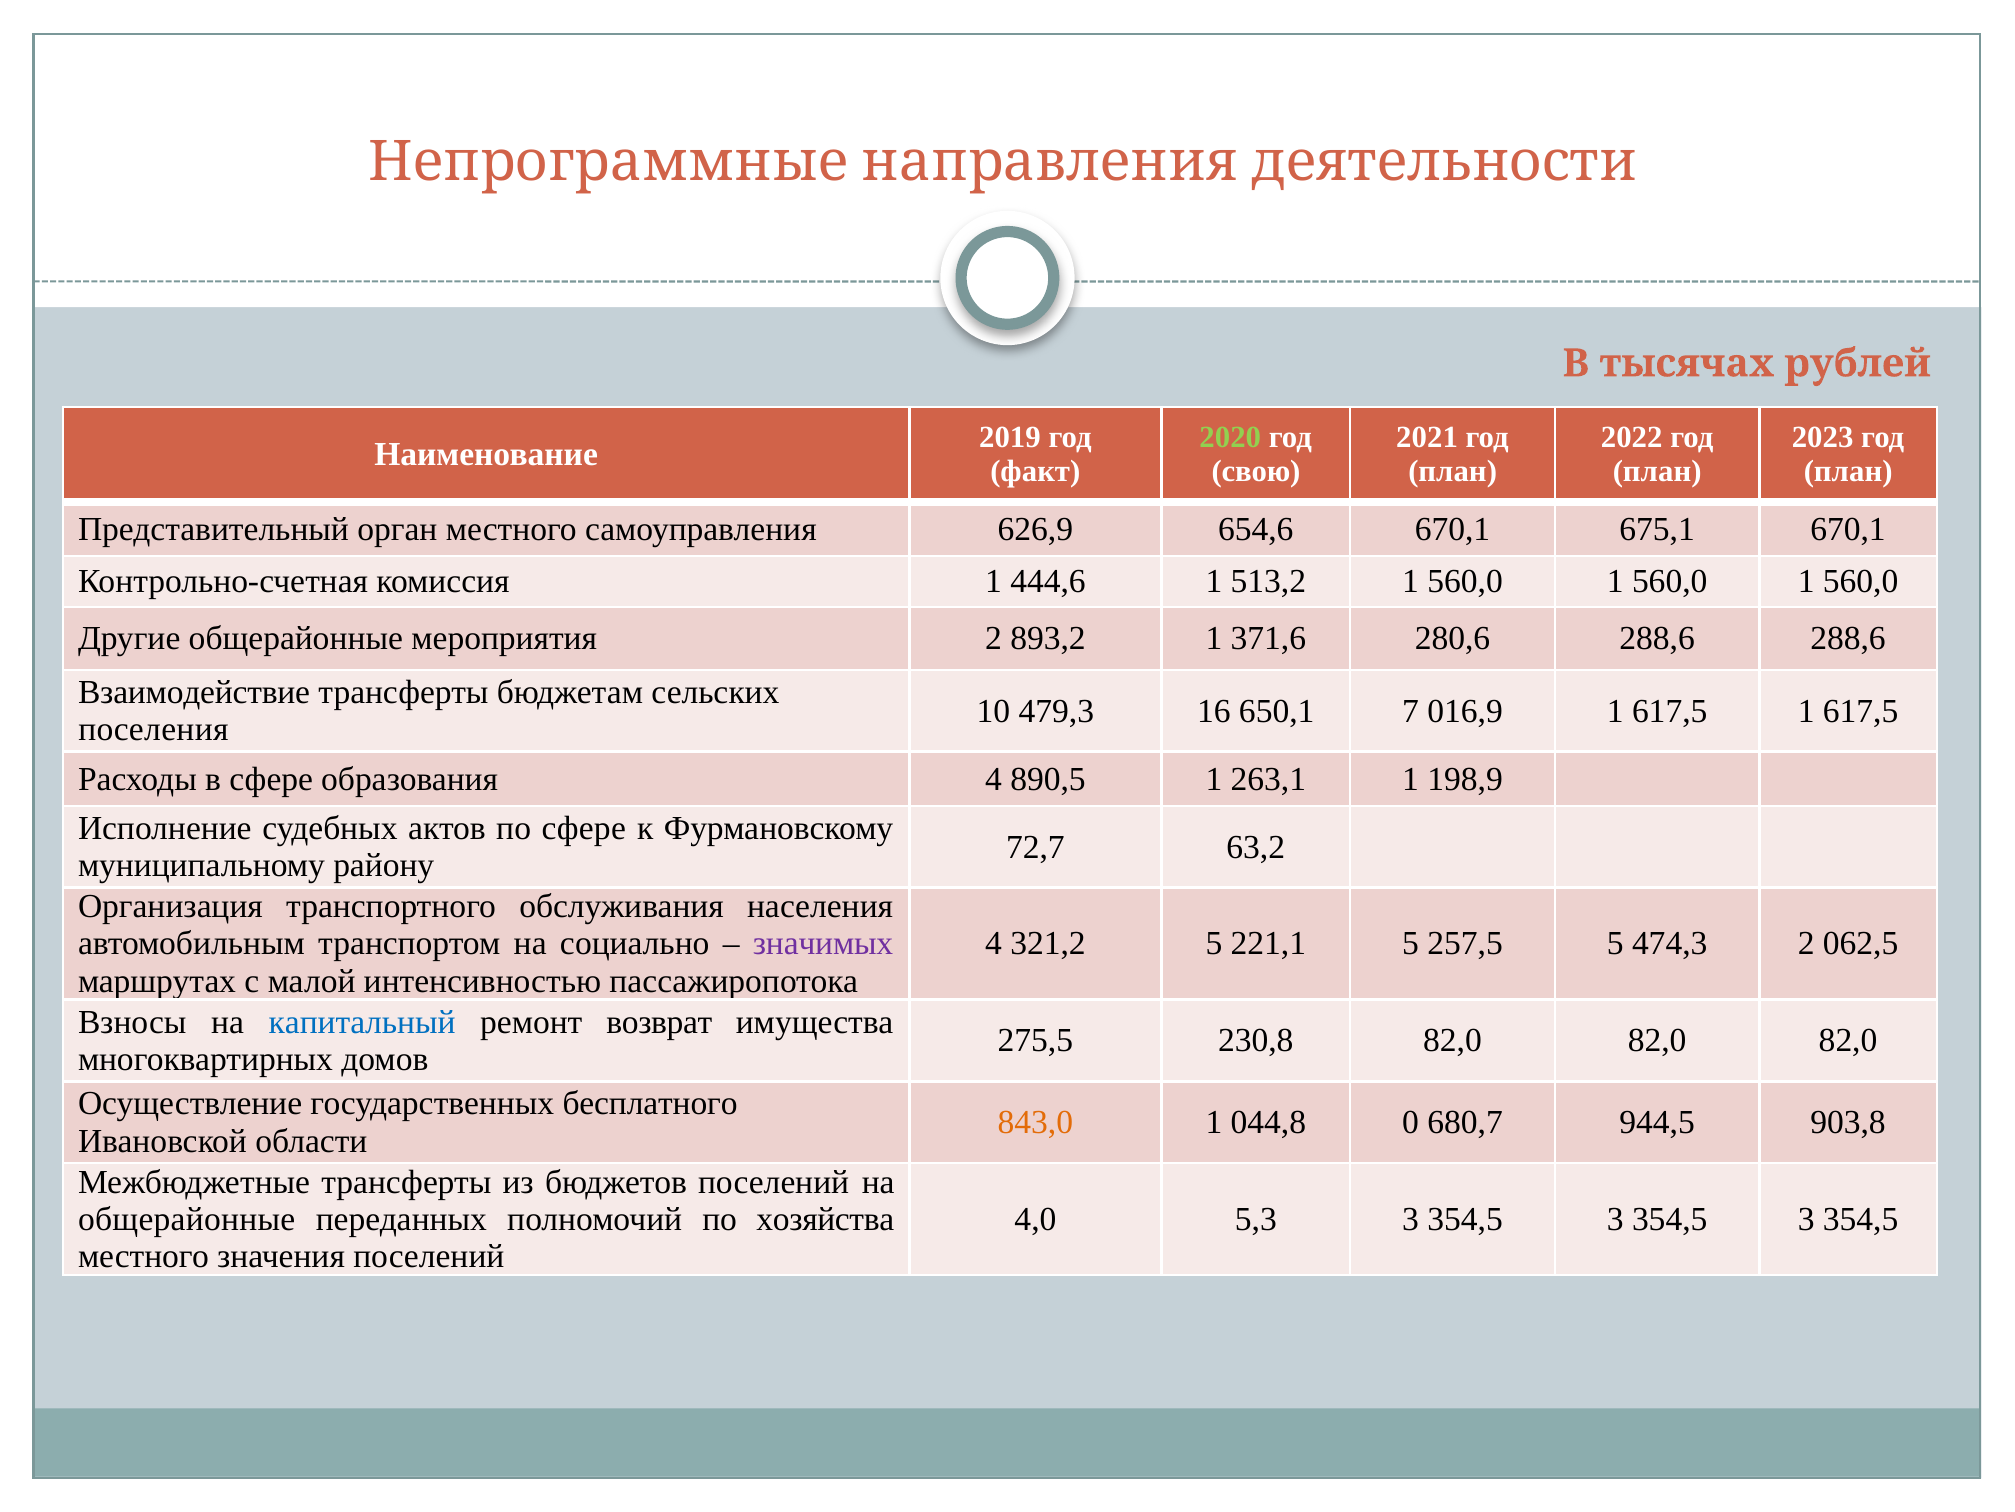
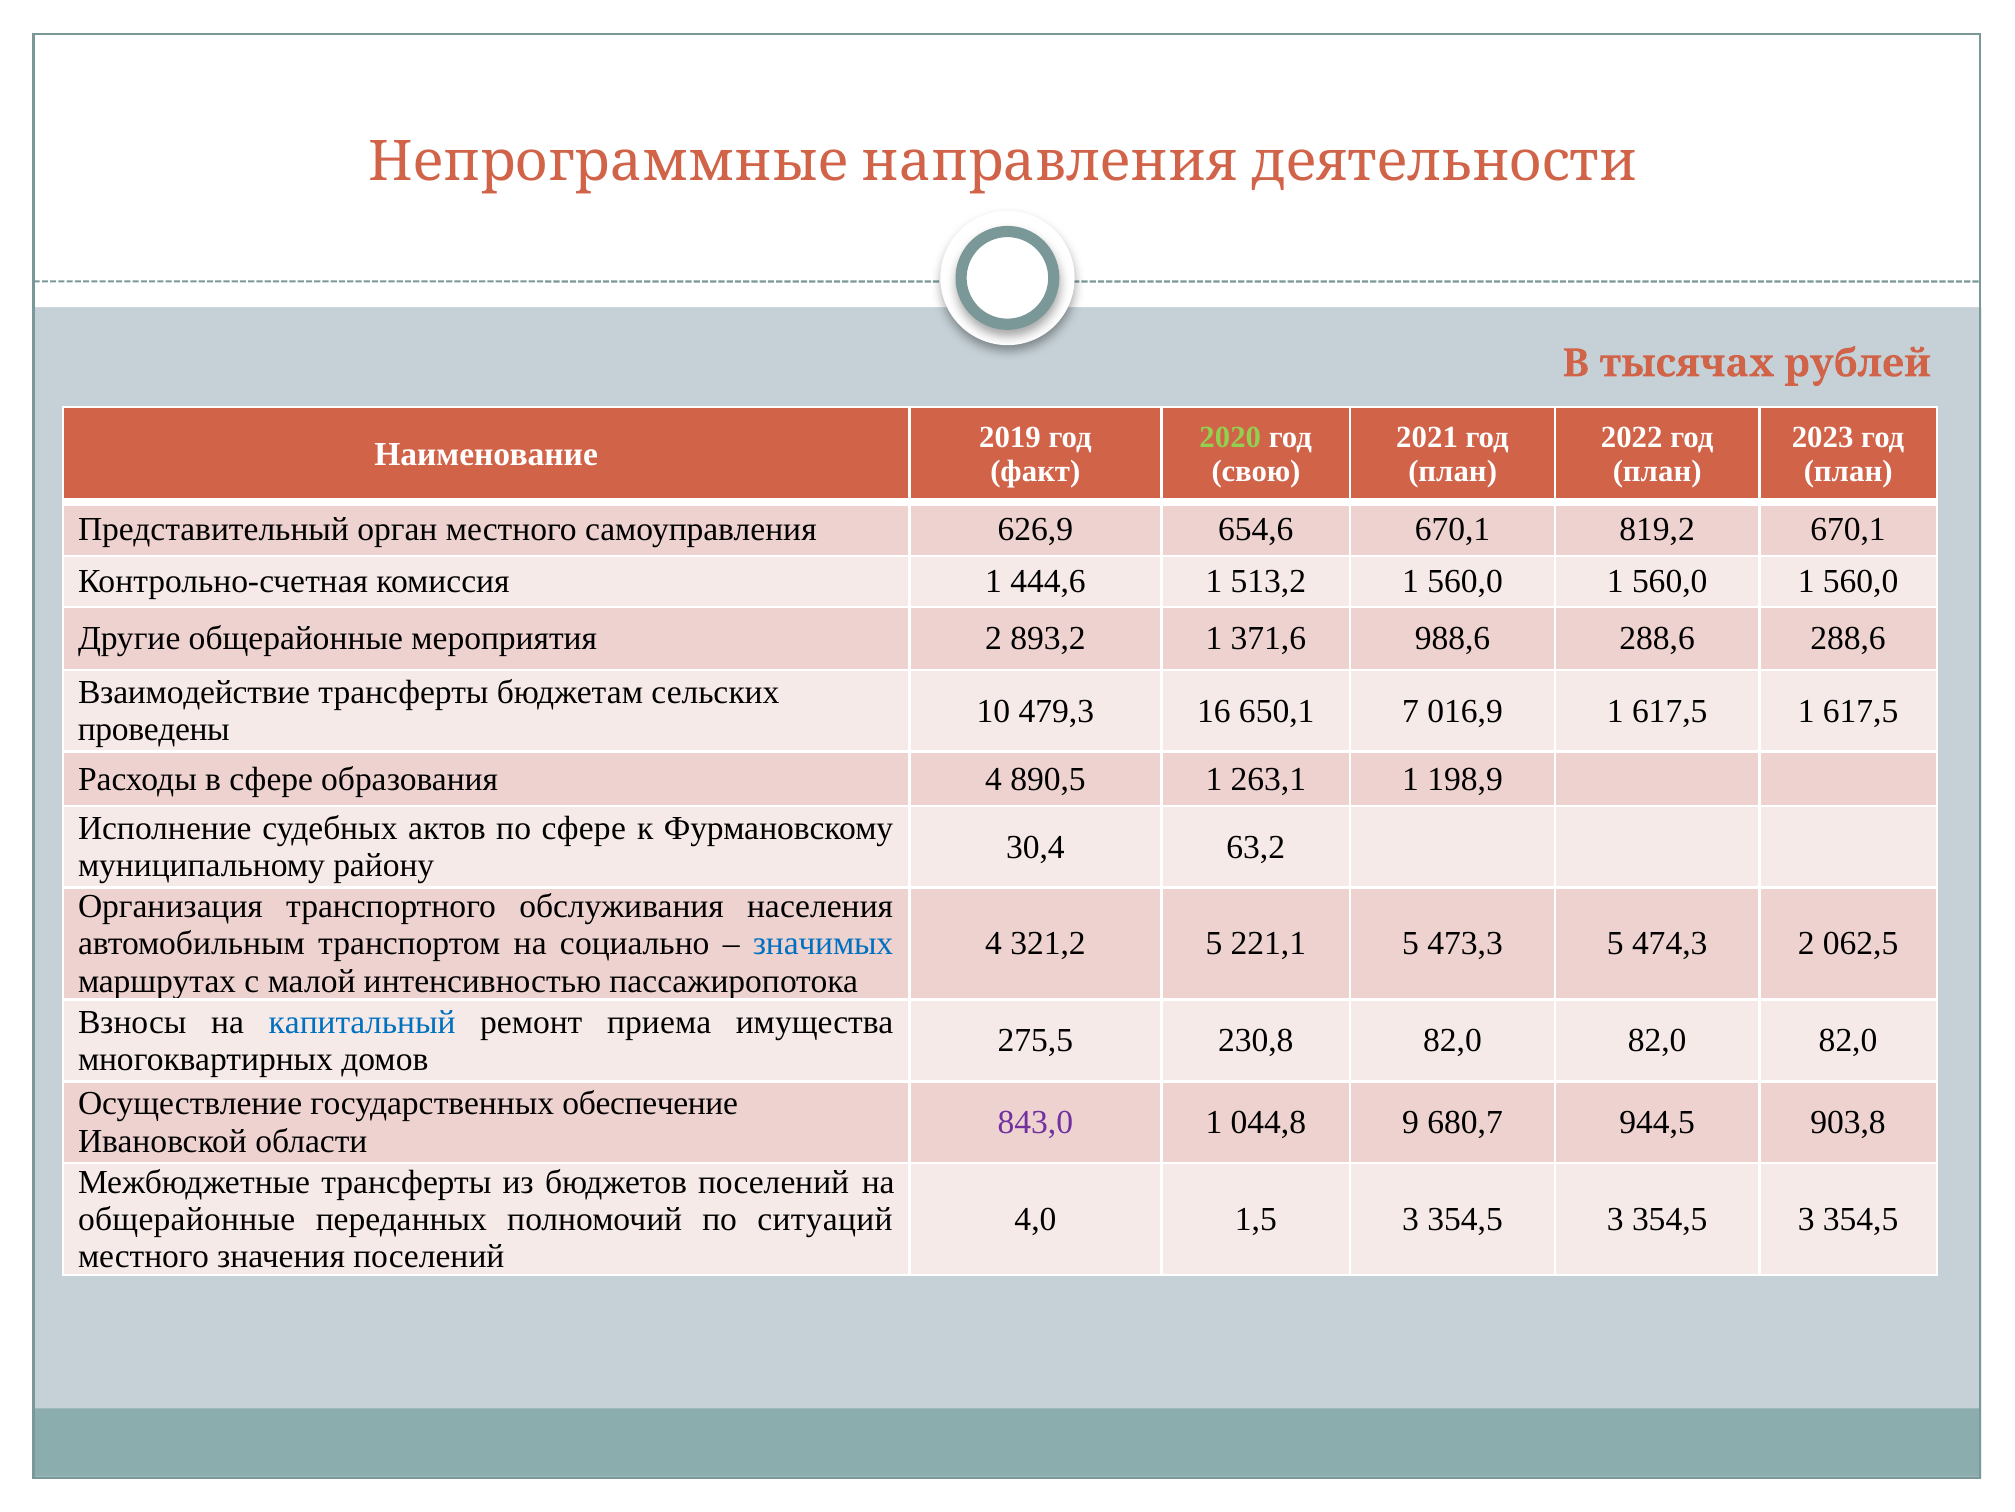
675,1: 675,1 -> 819,2 (1657, 529)
280,6: 280,6 -> 988,6 (1453, 638)
поселения: поселения -> проведены (154, 729)
72,7: 72,7 -> 30,4 (1035, 847)
значимых colour: purple -> blue (823, 943)
257,5: 257,5 -> 473,3 (1465, 943)
возврат: возврат -> приема (659, 1022)
бесплатного: бесплатного -> обеспечение (650, 1103)
843,0 colour: orange -> purple (1035, 1122)
0: 0 -> 9 (1411, 1122)
хозяйства: хозяйства -> ситуаций (825, 1219)
5,3: 5,3 -> 1,5 (1256, 1219)
